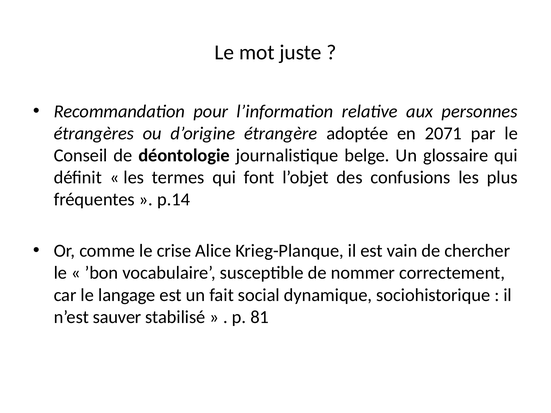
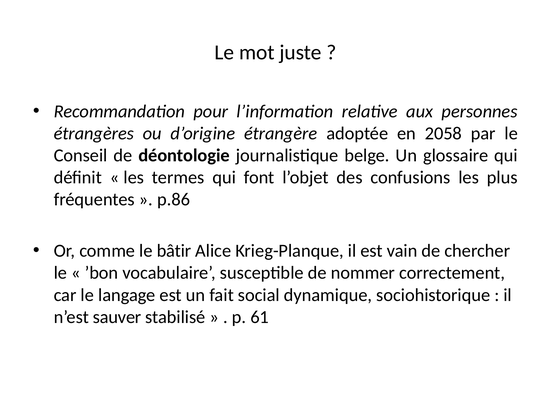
2071: 2071 -> 2058 (443, 134)
p.14: p.14 -> p.86 (174, 200)
crise: crise -> bâtir (174, 251)
81: 81 -> 61 (260, 317)
